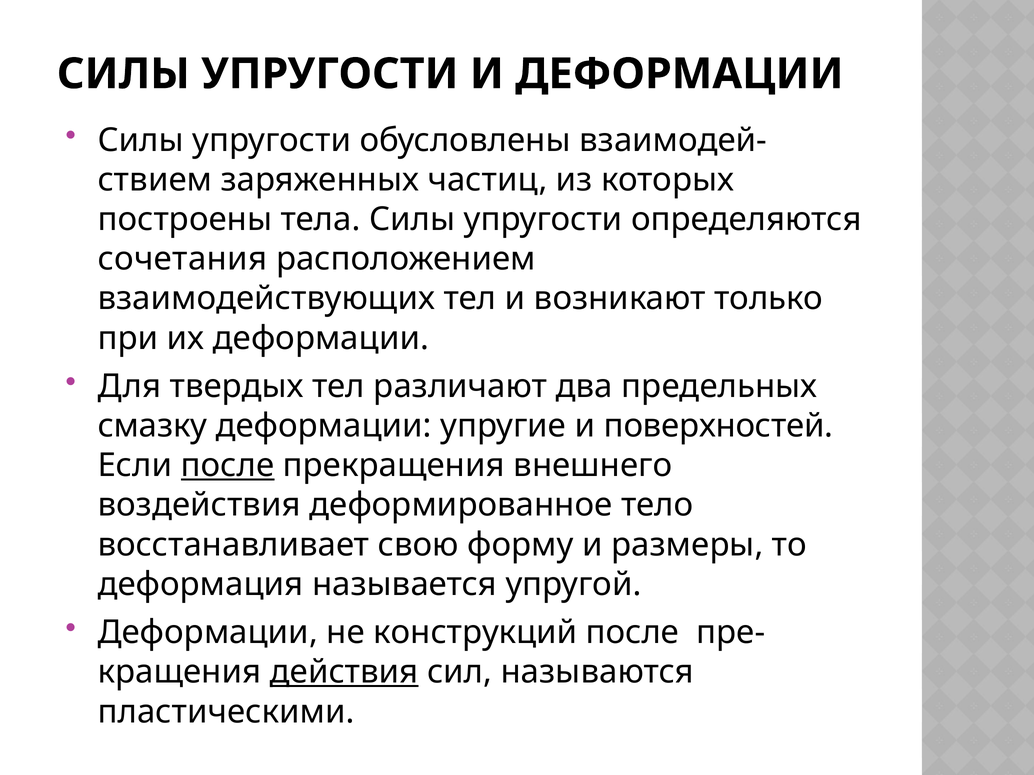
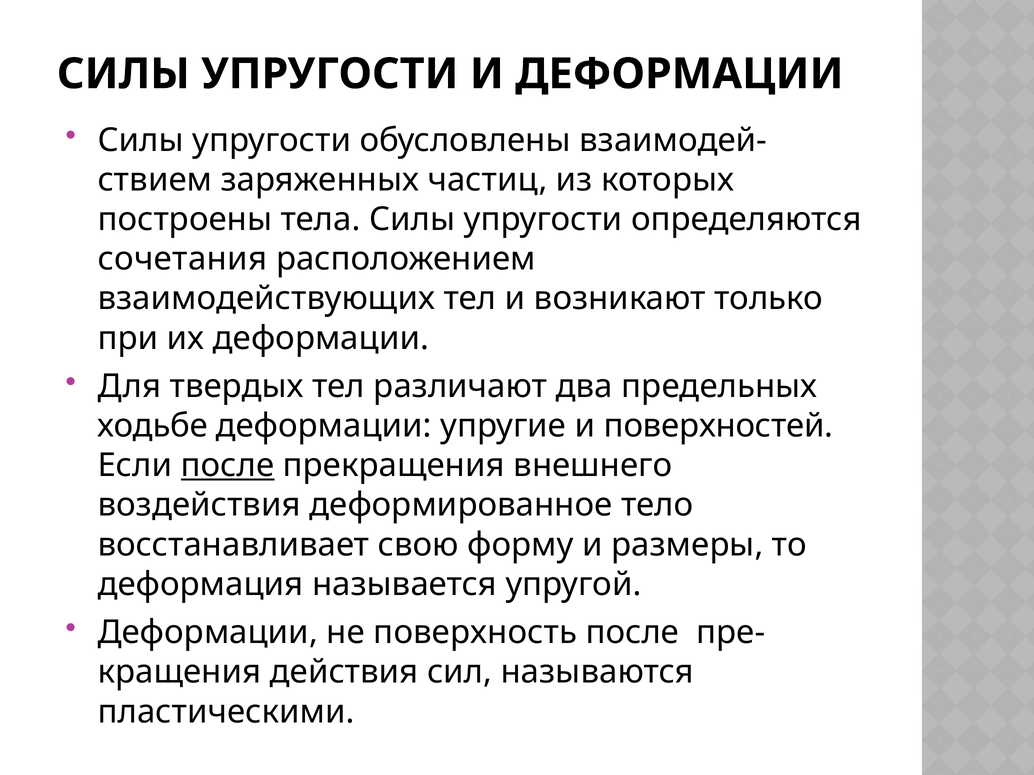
смазку: смазку -> ходьбе (152, 426)
конструкций: конструкций -> поверхность (475, 633)
действия underline: present -> none (344, 672)
